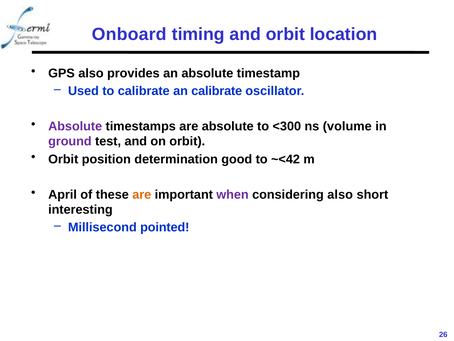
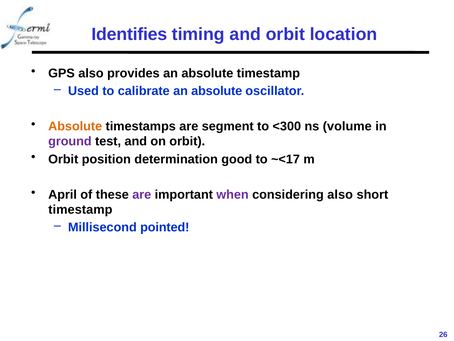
Onboard: Onboard -> Identifies (129, 34)
calibrate an calibrate: calibrate -> absolute (217, 91)
Absolute colour: purple -> orange (75, 126)
are absolute: absolute -> segment (228, 126)
~<42: ~<42 -> ~<17 (285, 159)
are colour: orange -> purple (142, 194)
interesting: interesting -> timestamp (80, 209)
